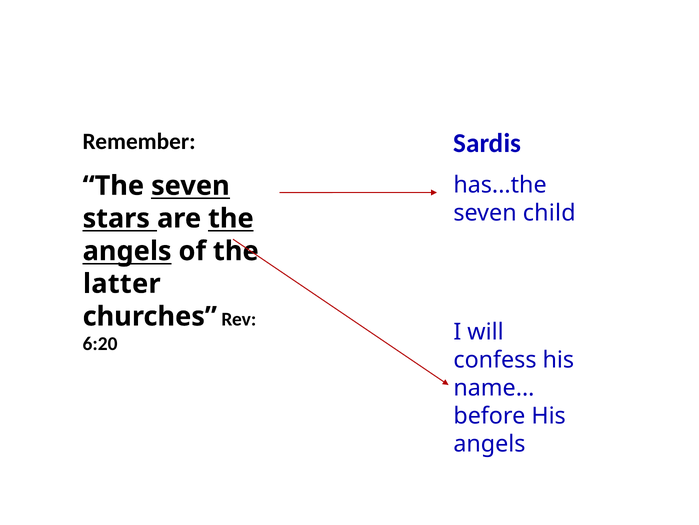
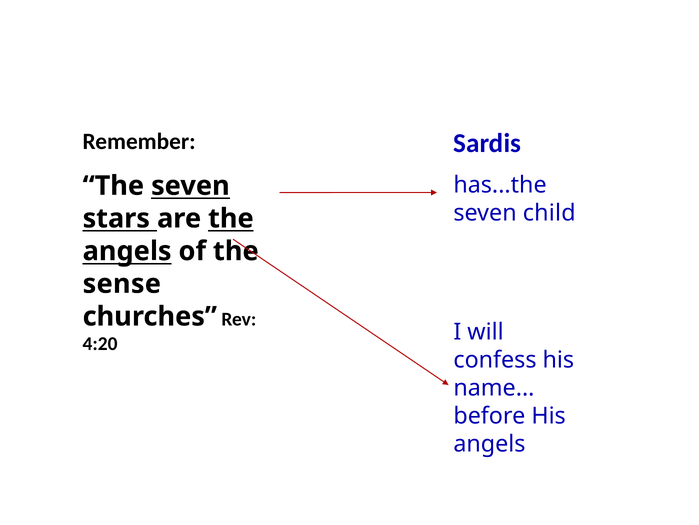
latter: latter -> sense (122, 283)
6:20: 6:20 -> 4:20 (100, 344)
